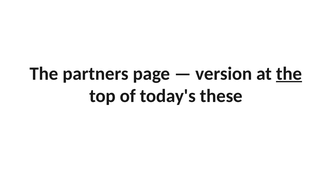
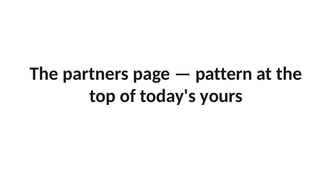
version: version -> pattern (224, 73)
the underline: present -> none (289, 73)
these: these -> yours (221, 96)
